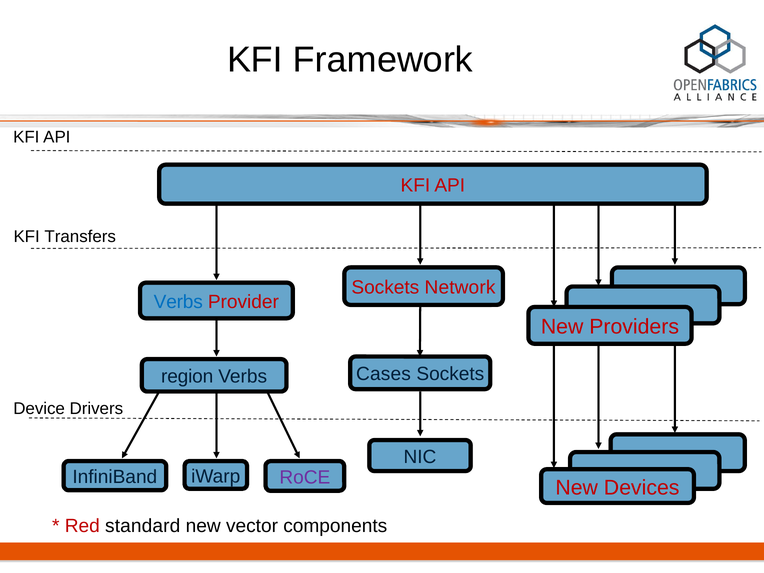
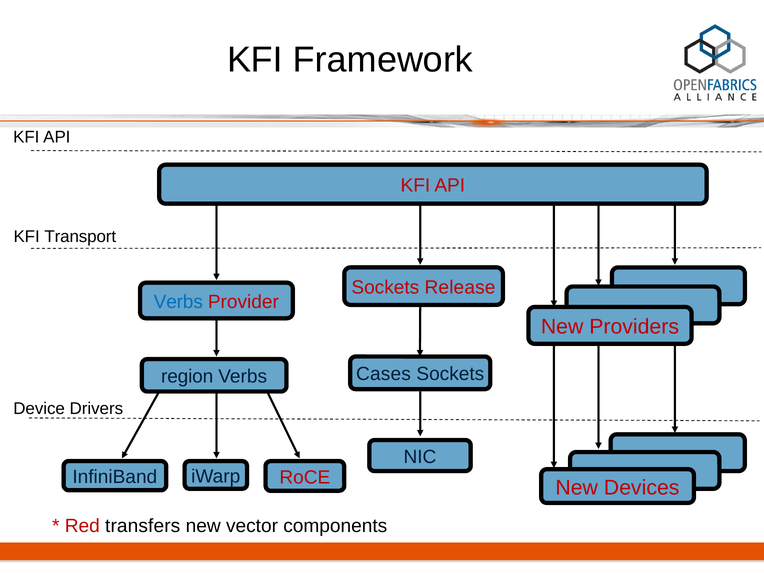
Transfers: Transfers -> Transport (80, 237)
Network: Network -> Release (460, 287)
RoCE colour: purple -> red (305, 477)
standard: standard -> transfers (143, 526)
